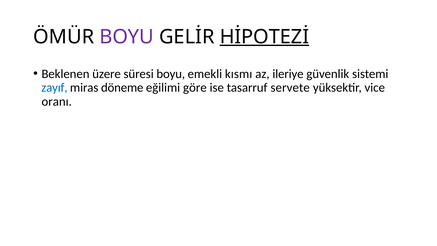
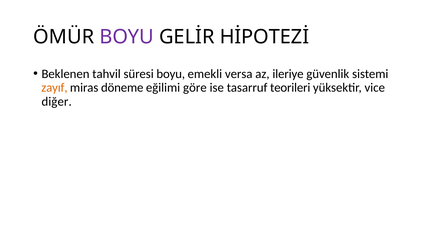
HİPOTEZİ underline: present -> none (264, 37)
üzere: üzere -> tahvil (107, 74)
kısmı: kısmı -> versa (239, 74)
zayıf colour: blue -> orange (54, 88)
servete: servete -> teorileri (290, 88)
oranı: oranı -> diğer (57, 101)
